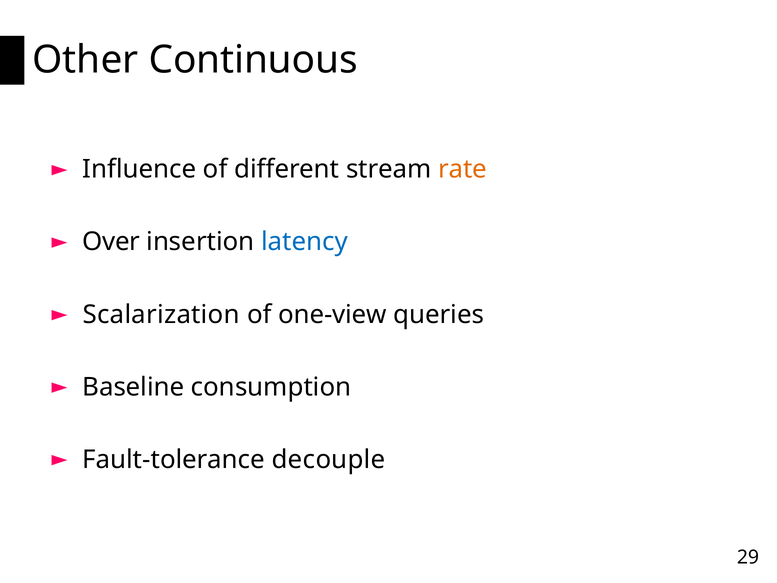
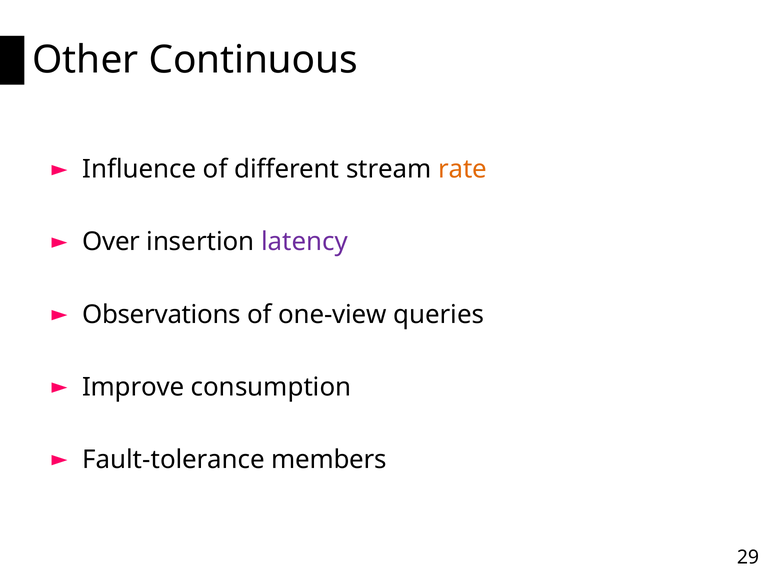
latency colour: blue -> purple (305, 242)
Scalarization: Scalarization -> Observations (161, 314)
Baseline: Baseline -> Improve (133, 387)
decouple: decouple -> members (329, 459)
